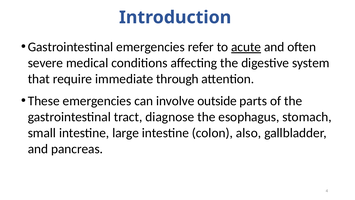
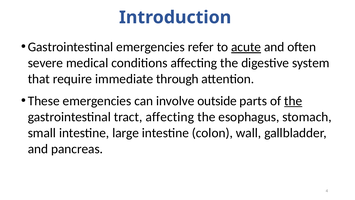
the underline: none -> present (293, 101)
tract diagnose: diagnose -> affecting (170, 117)
also: also -> wall (249, 133)
